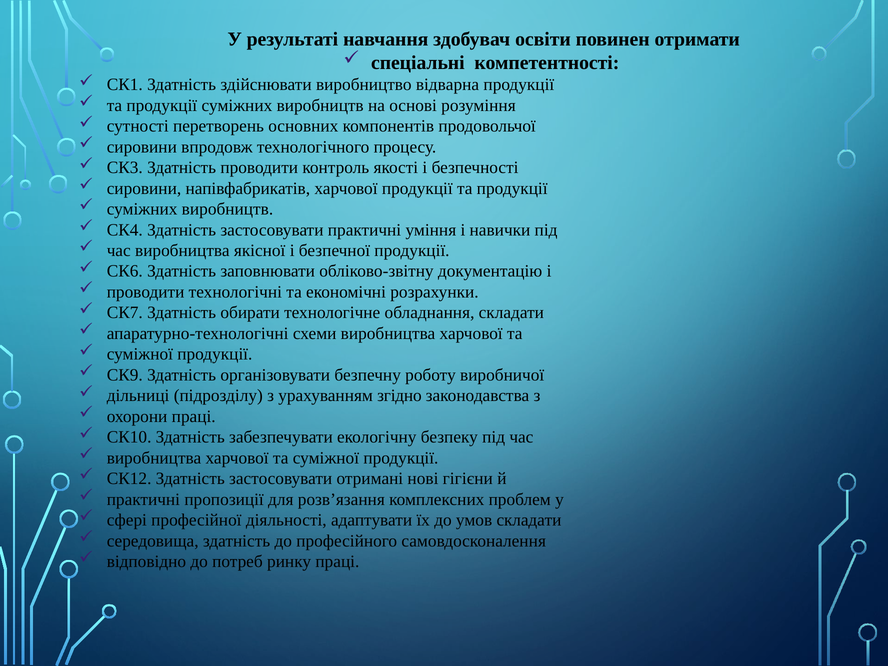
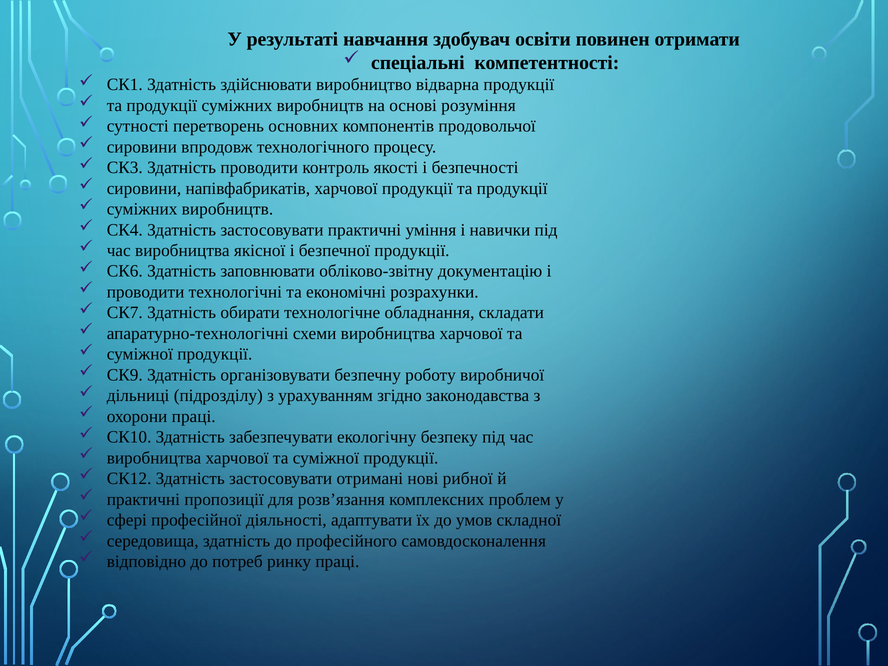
гігієни: гігієни -> рибної (468, 479)
умов складати: складати -> складної (529, 520)
